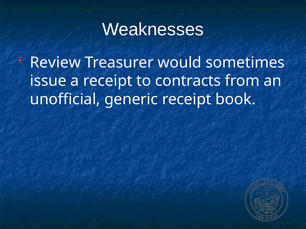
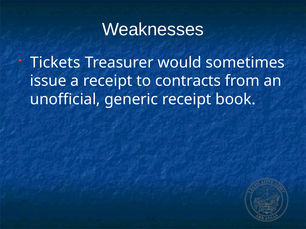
Review: Review -> Tickets (55, 63)
